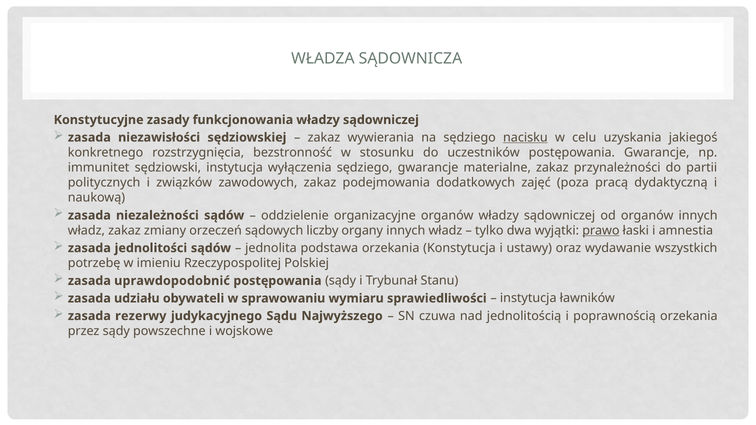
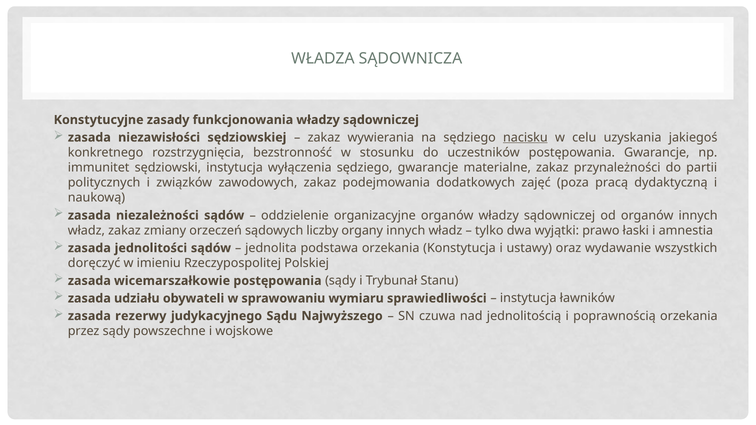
prawo underline: present -> none (601, 231)
potrzebę: potrzebę -> doręczyć (94, 263)
uprawdopodobnić: uprawdopodobnić -> wicemarszałkowie (172, 281)
